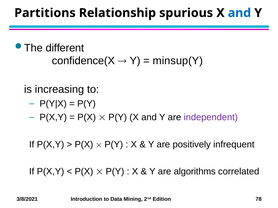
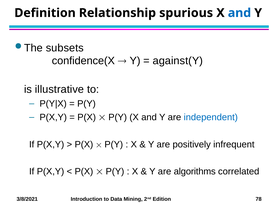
Partitions: Partitions -> Definition (45, 13)
different: different -> subsets (65, 48)
minsup(Y: minsup(Y -> against(Y (178, 61)
increasing: increasing -> illustrative (59, 90)
independent colour: purple -> blue (211, 118)
